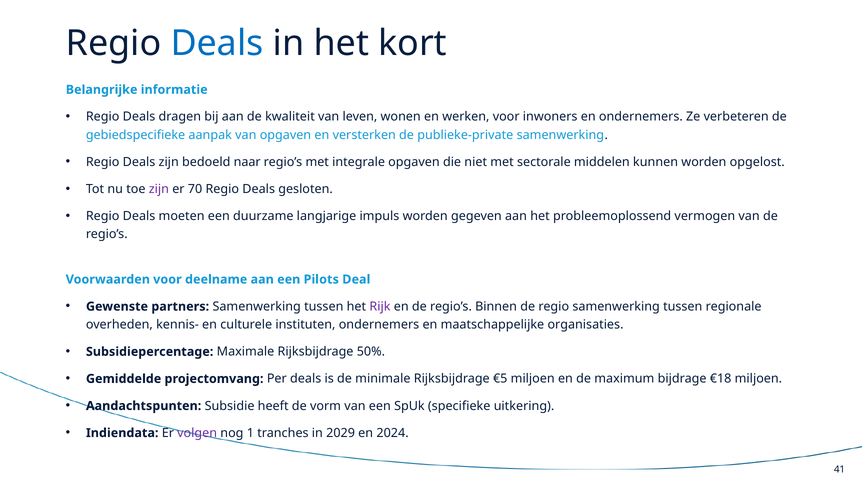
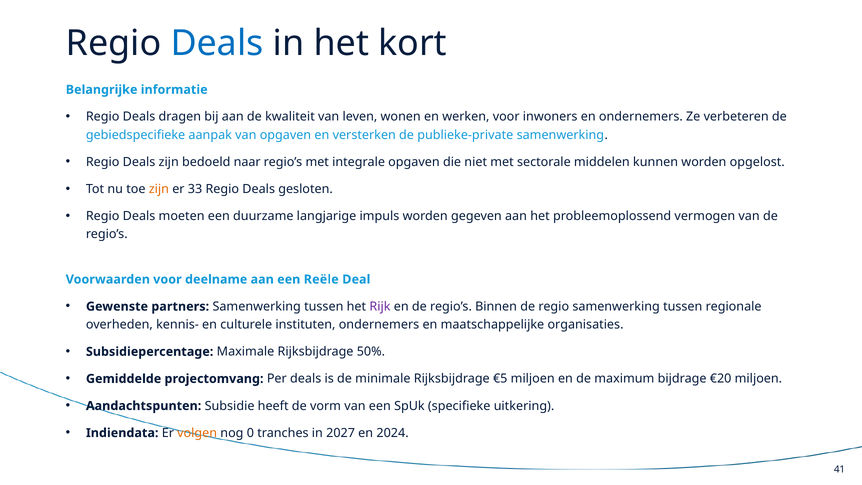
zijn colour: purple -> orange (159, 189)
70: 70 -> 33 (195, 189)
Pilots: Pilots -> Reële (321, 279)
€18: €18 -> €20 (721, 379)
volgen colour: purple -> orange (197, 433)
1: 1 -> 0 (250, 433)
2029: 2029 -> 2027 (341, 433)
